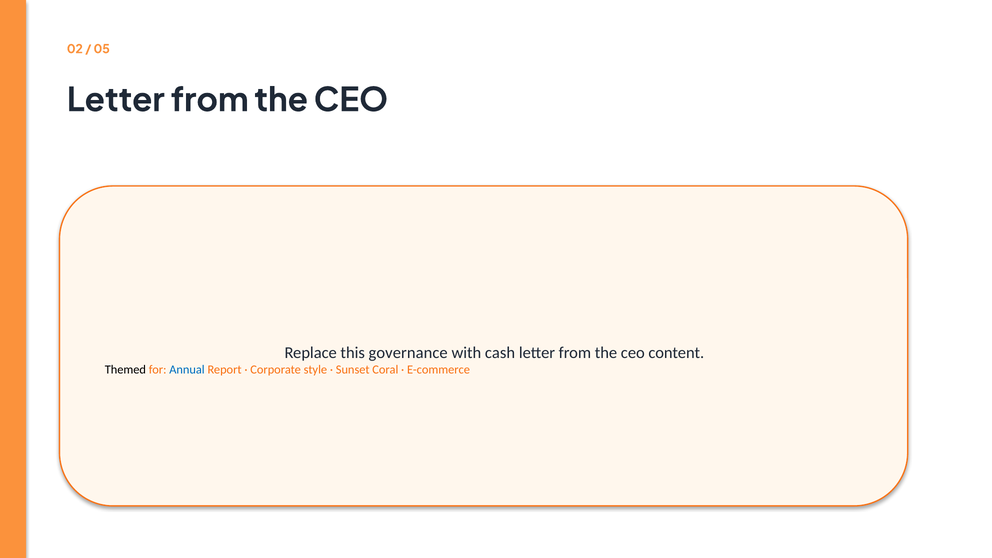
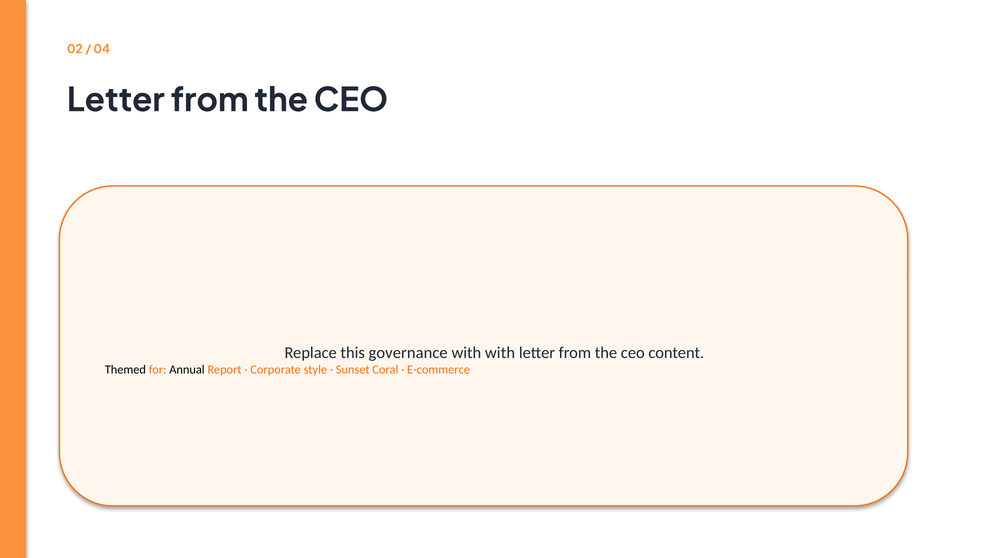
05: 05 -> 04 (102, 49)
with cash: cash -> with (500, 353)
Annual colour: blue -> black (187, 370)
